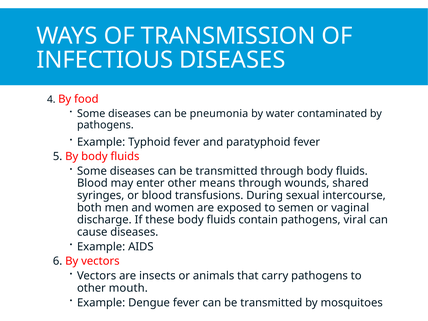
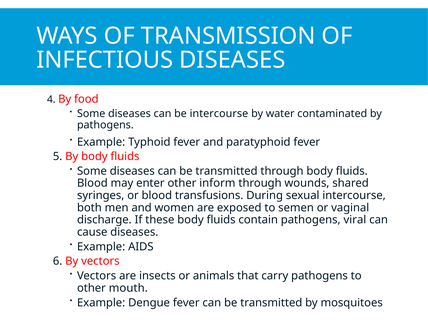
be pneumonia: pneumonia -> intercourse (219, 114)
means: means -> inform (217, 183)
